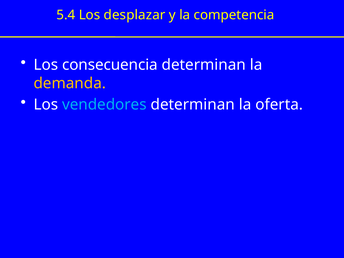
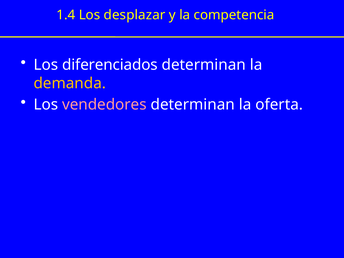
5.4: 5.4 -> 1.4 (66, 15)
consecuencia: consecuencia -> diferenciados (110, 65)
vendedores colour: light blue -> pink (104, 105)
